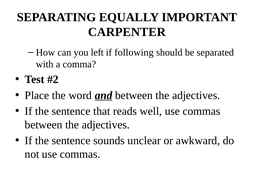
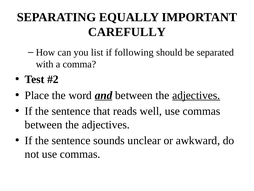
CARPENTER: CARPENTER -> CAREFULLY (127, 32)
left: left -> list (97, 52)
adjectives underline: none -> present (196, 95)
